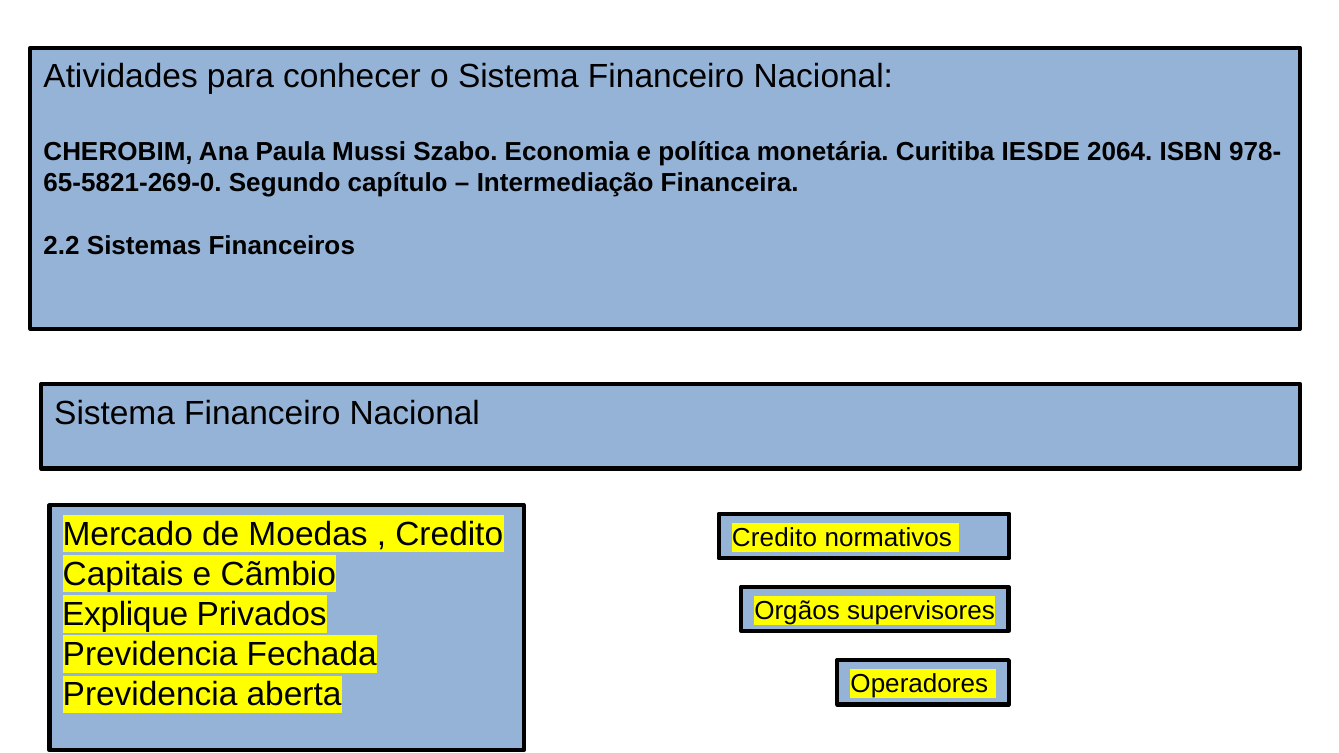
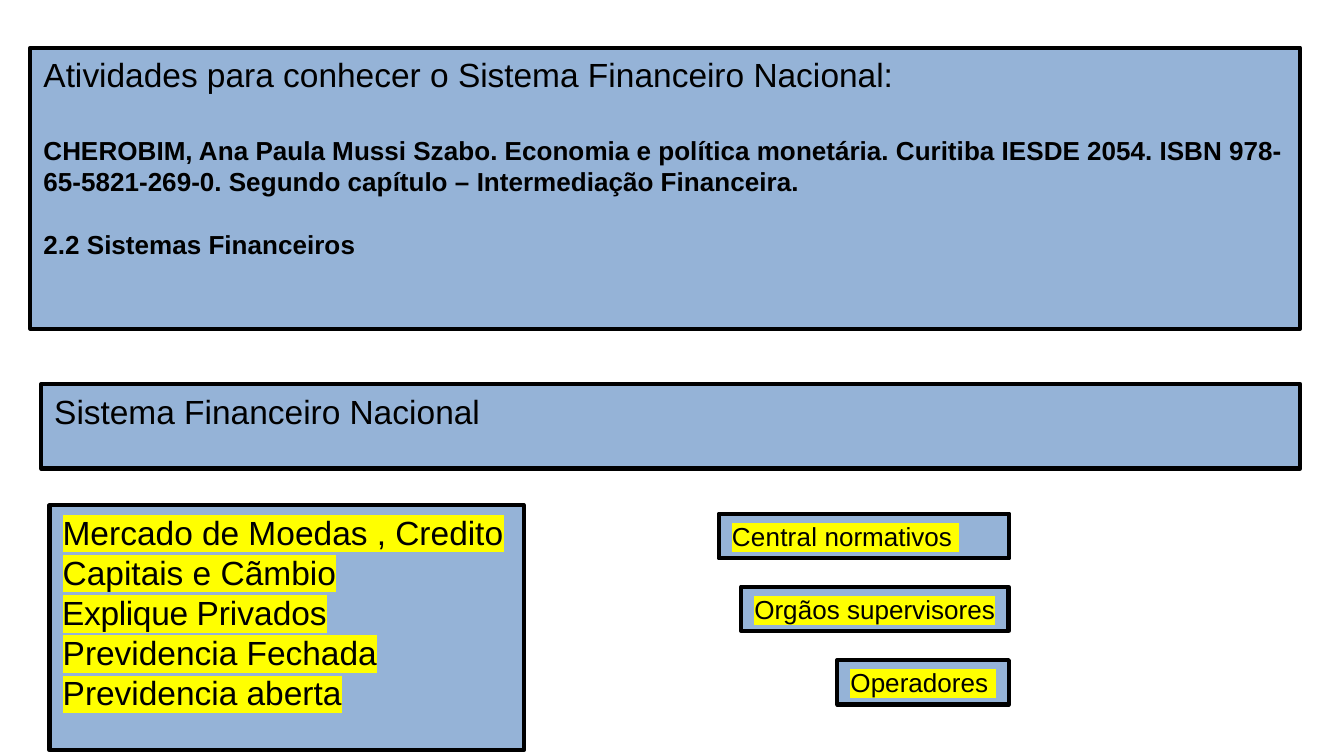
2064: 2064 -> 2054 (1120, 152)
Credito: Credito -> Central (774, 538)
